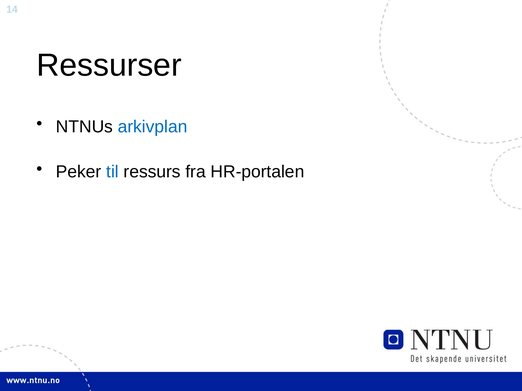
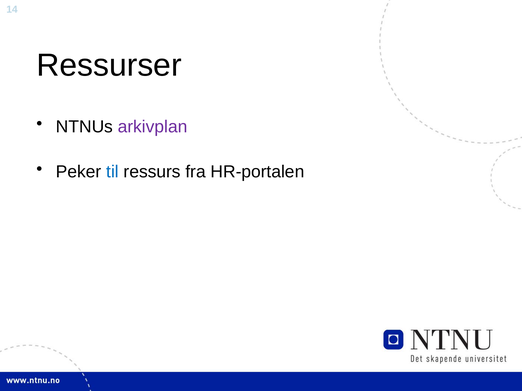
arkivplan colour: blue -> purple (153, 127)
